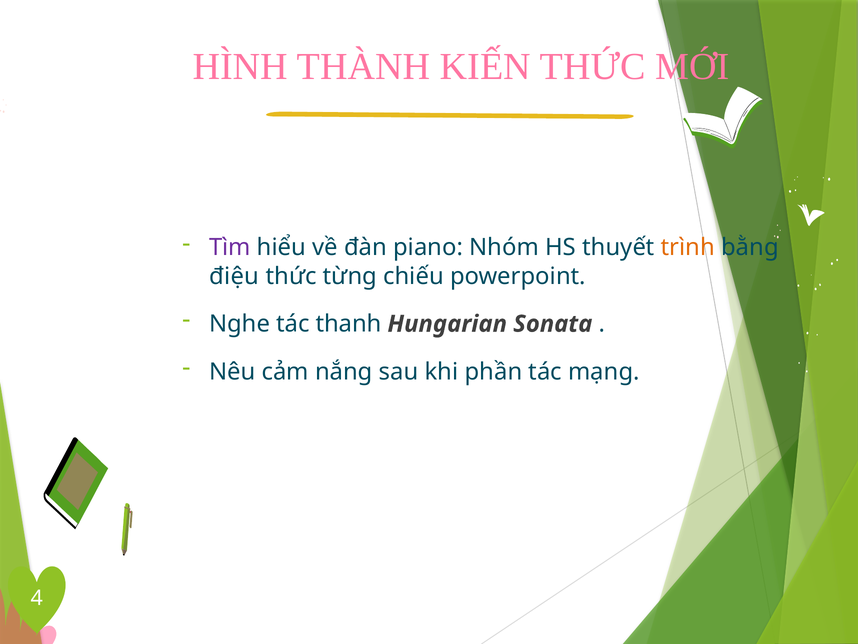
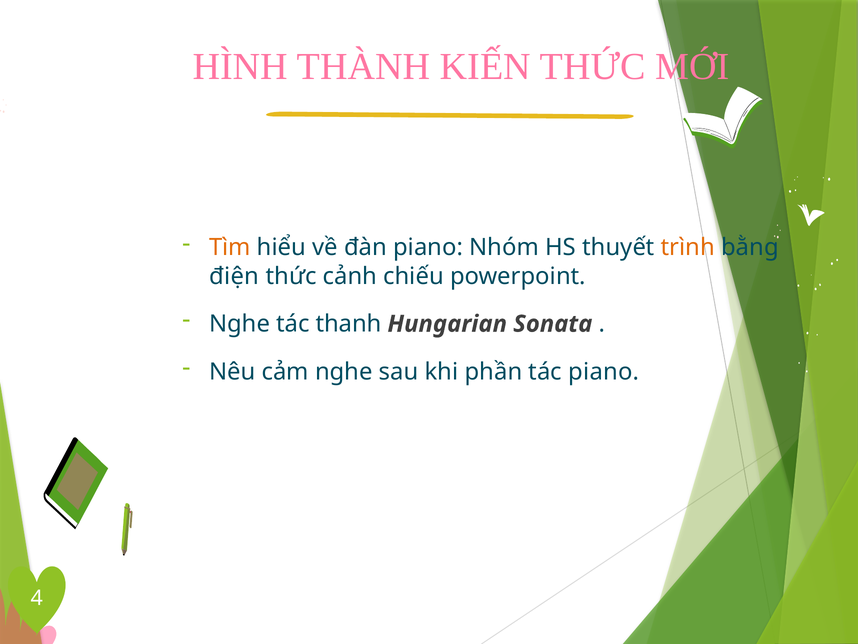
Tìm colour: purple -> orange (230, 247)
điệu: điệu -> điện (234, 276)
từng: từng -> cảnh (350, 276)
cảm nắng: nắng -> nghe (344, 371)
tác mạng: mạng -> piano (604, 371)
